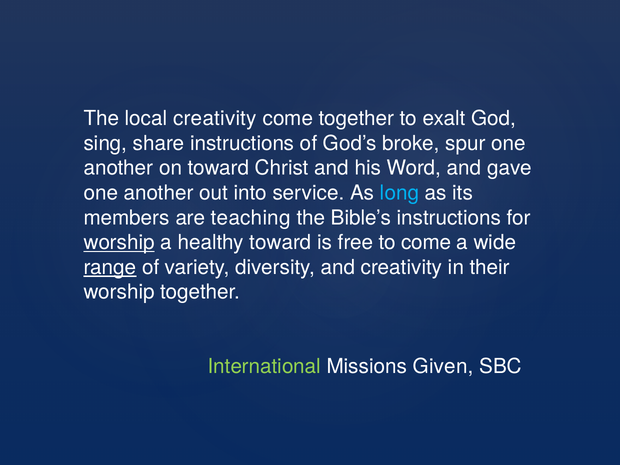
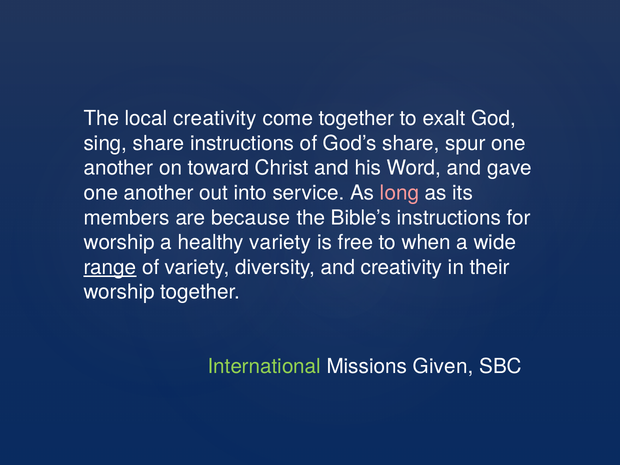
God’s broke: broke -> share (411, 143)
long colour: light blue -> pink (399, 193)
teaching: teaching -> because (251, 218)
worship underline: present -> none (119, 242)
healthy toward: toward -> variety (280, 242)
to come: come -> when (426, 242)
